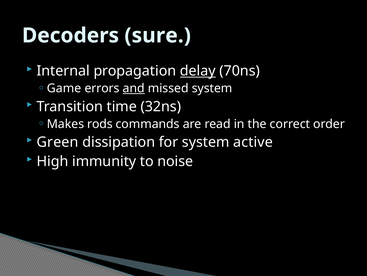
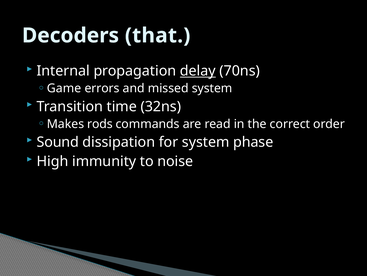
sure: sure -> that (158, 35)
and underline: present -> none (134, 88)
Green: Green -> Sound (58, 142)
active: active -> phase (253, 142)
